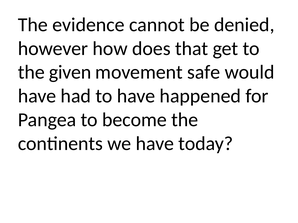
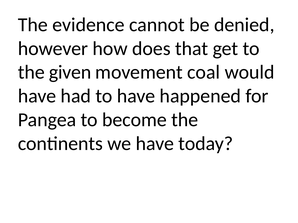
safe: safe -> coal (204, 72)
